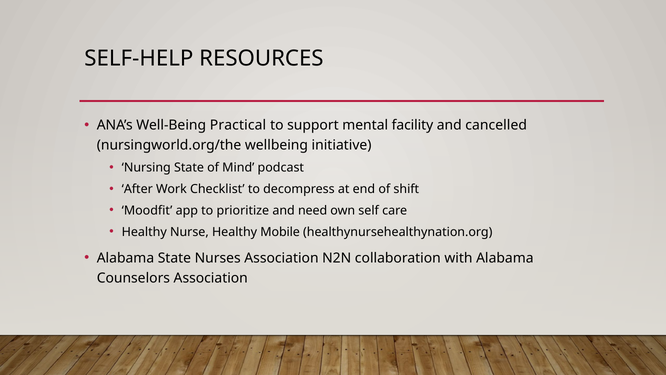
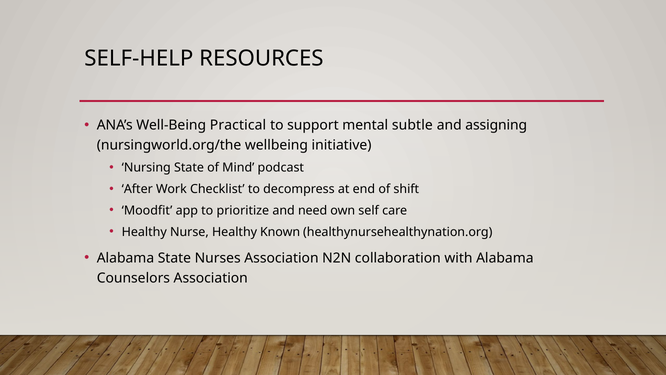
facility: facility -> subtle (412, 125)
cancelled: cancelled -> assigning (496, 125)
Mobile: Mobile -> Known (280, 232)
